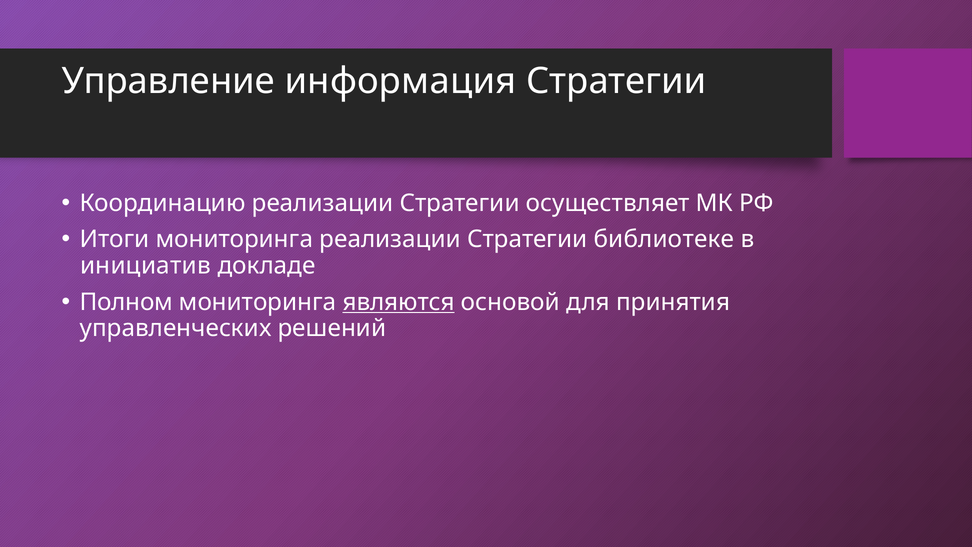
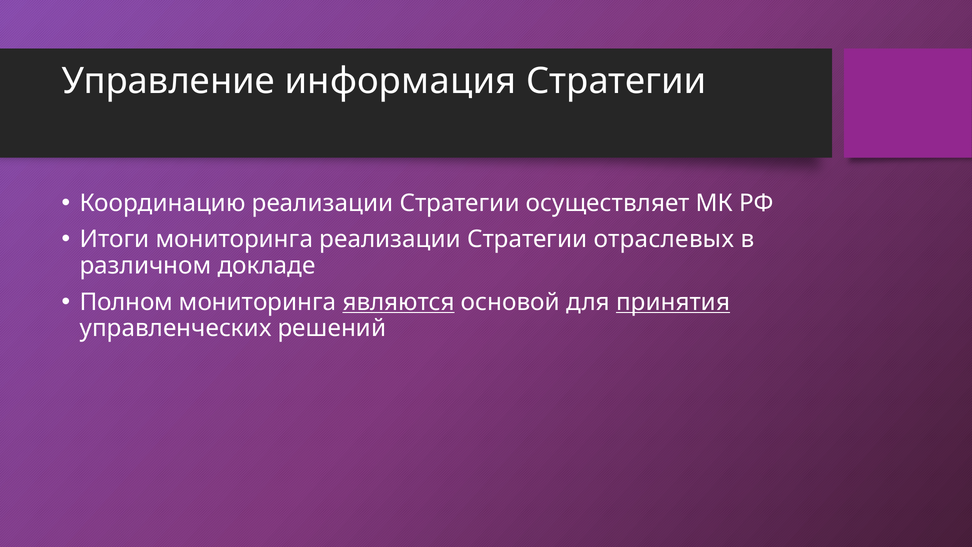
библиотеке: библиотеке -> отраслевых (664, 239)
инициатив: инициатив -> различном (146, 266)
принятия underline: none -> present (673, 302)
